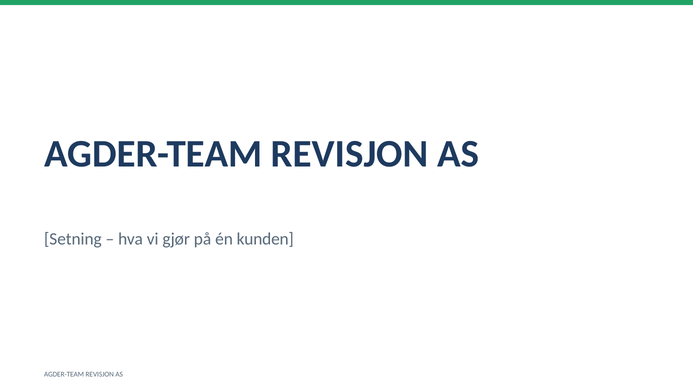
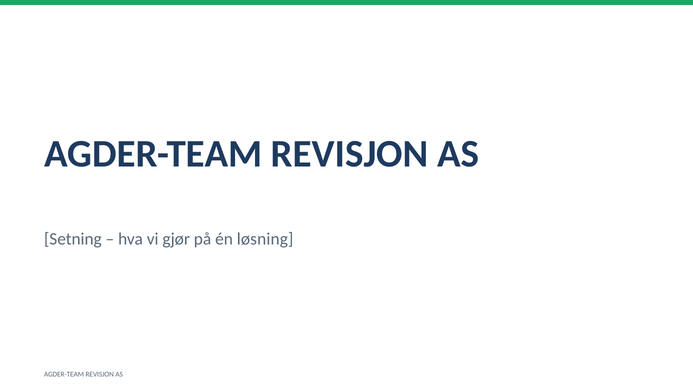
kunden: kunden -> løsning (265, 239)
